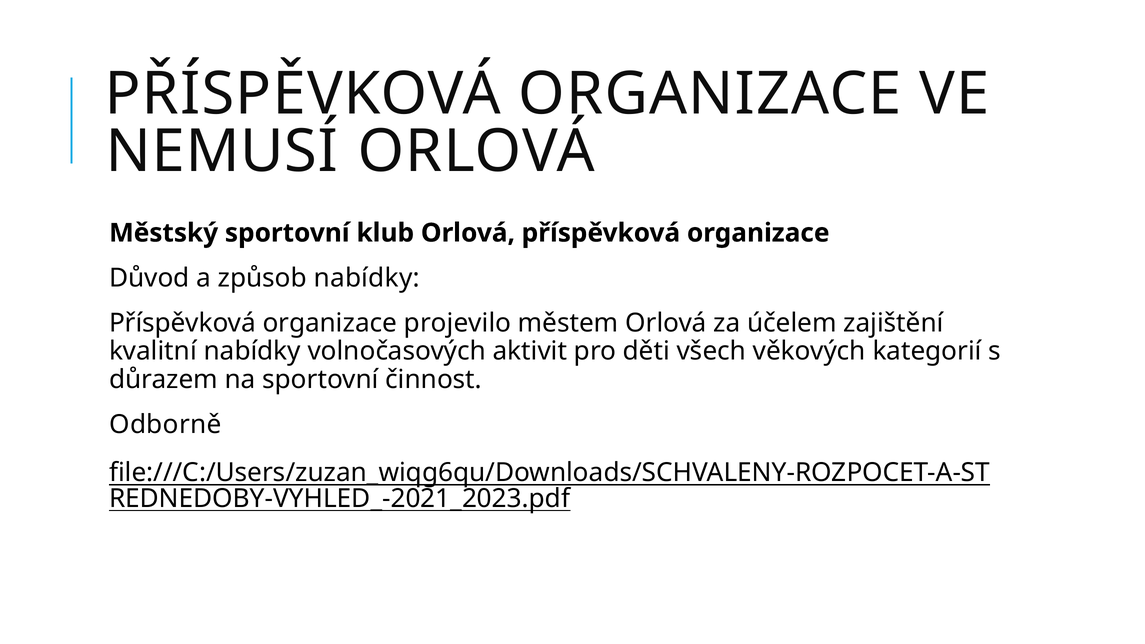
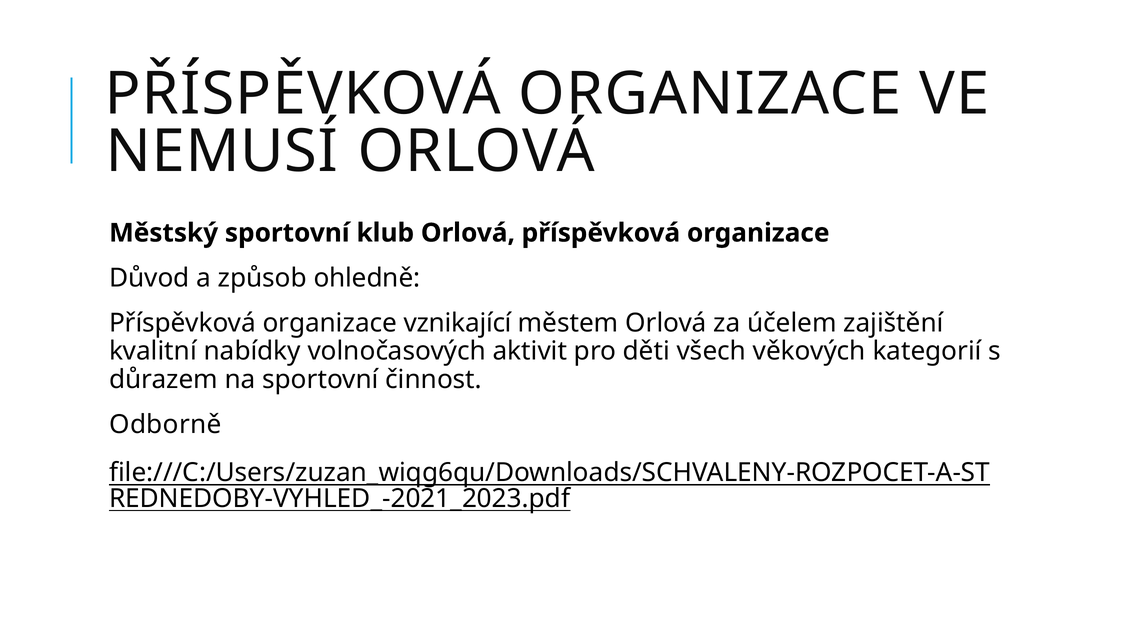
způsob nabídky: nabídky -> ohledně (367, 278)
projevilo: projevilo -> vznikající (458, 323)
